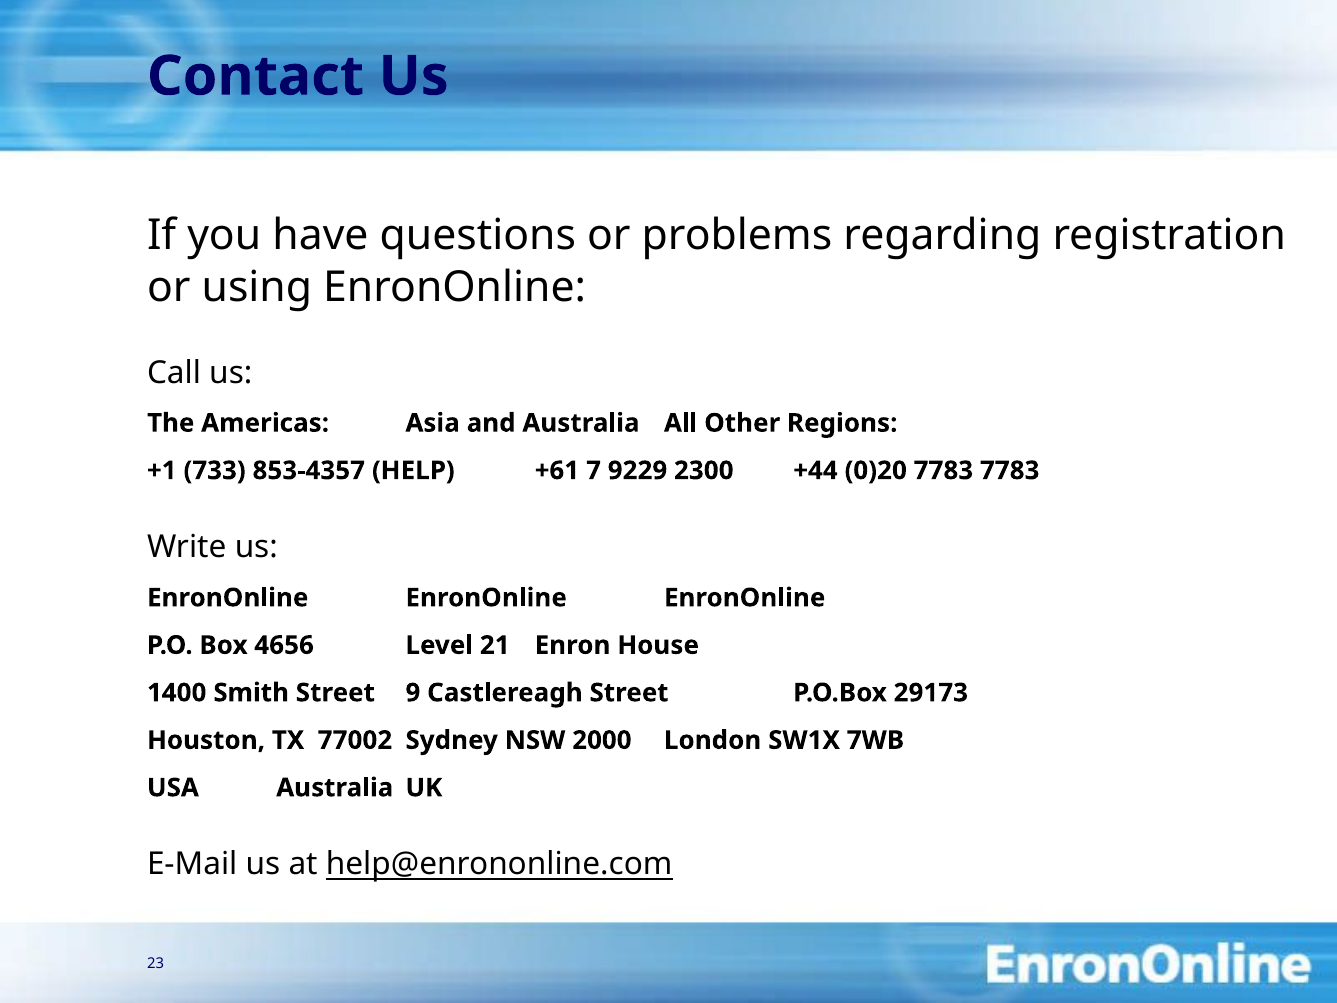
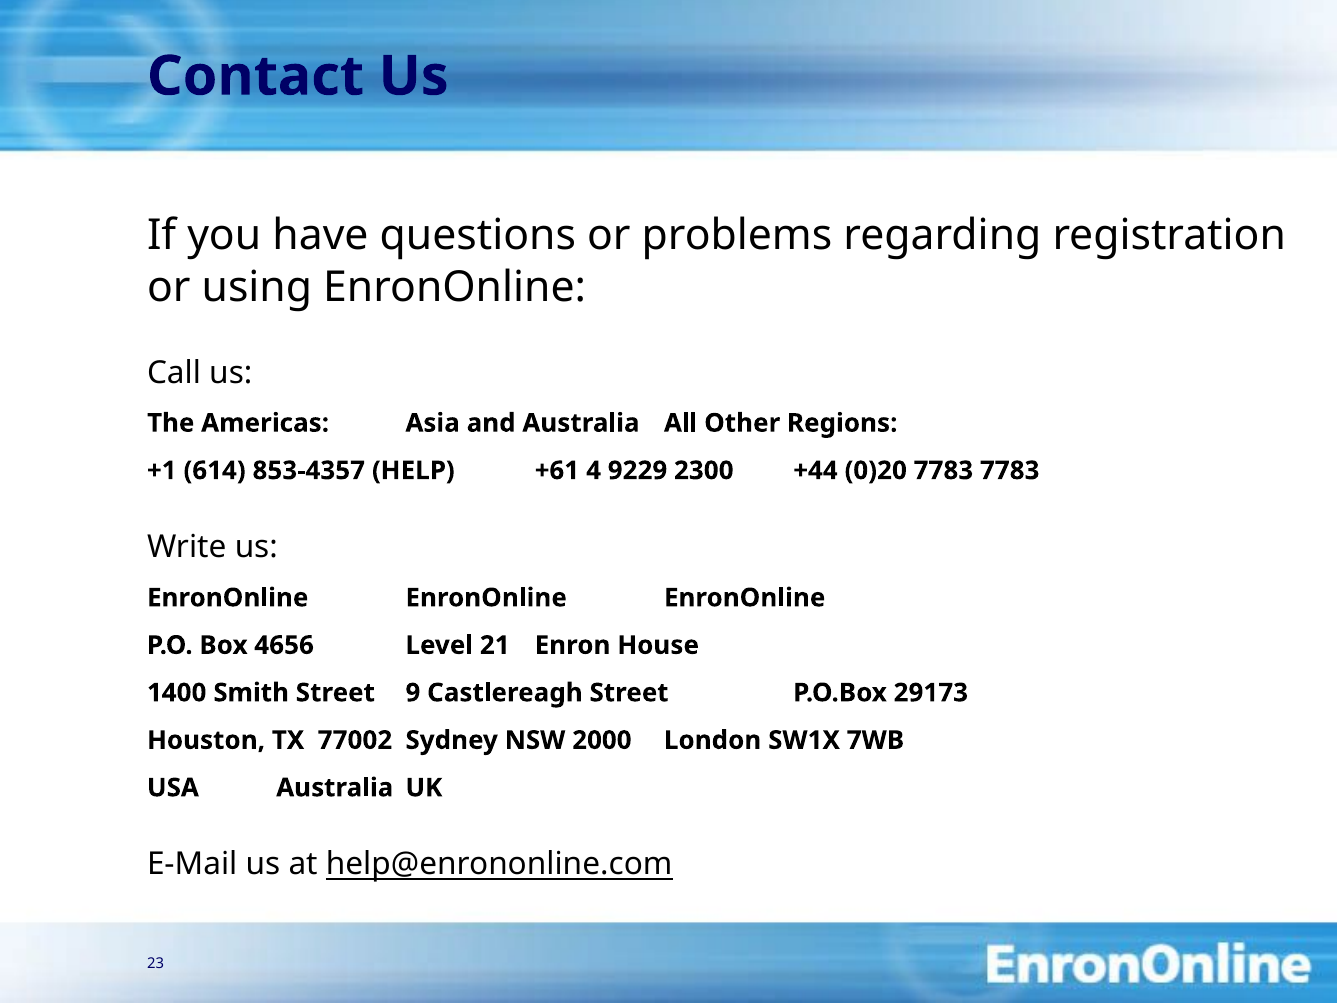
733: 733 -> 614 (215, 470)
7: 7 -> 4 (594, 470)
